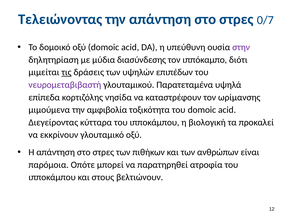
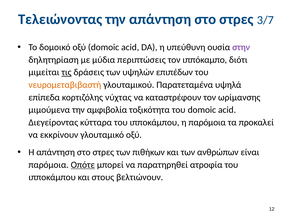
0/7: 0/7 -> 3/7 (265, 20)
διασύνδεσης: διασύνδεσης -> περιπτώσεις (141, 60)
νευρομεταβιβαστή colour: purple -> orange (65, 85)
νησίδα: νησίδα -> νύχτας (118, 97)
η βιολογική: βιολογική -> παρόμοια (207, 122)
Οπότε underline: none -> present (83, 165)
